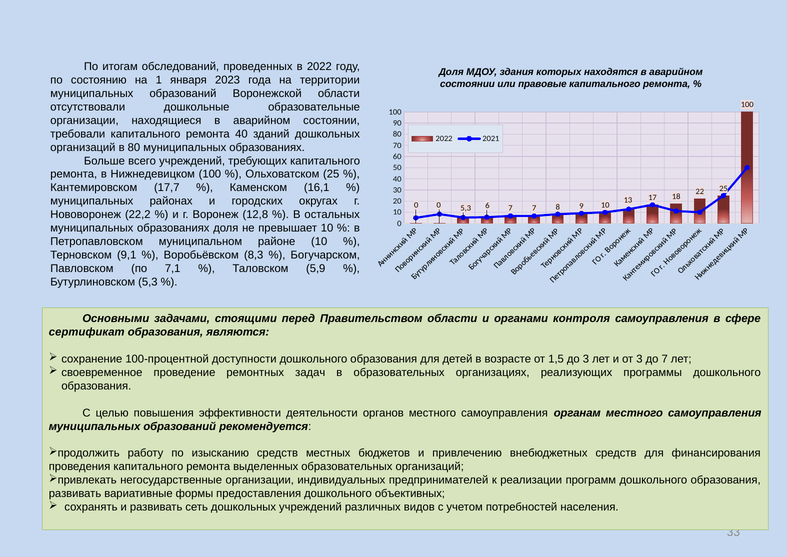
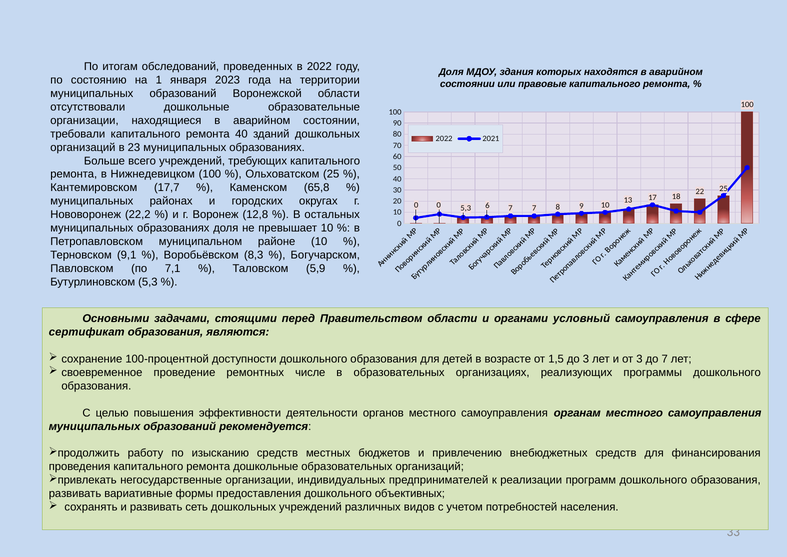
в 80: 80 -> 23 (134, 147)
16,1: 16,1 -> 65,8 (317, 188)
контроля: контроля -> условный (582, 318)
задач: задач -> числе (310, 372)
ремонта выделенных: выделенных -> дошкольные (266, 466)
